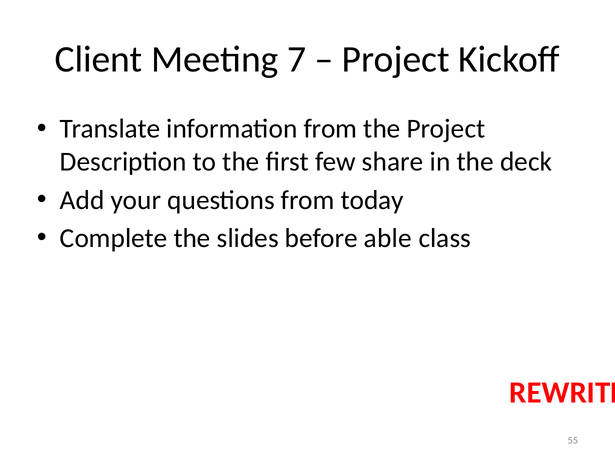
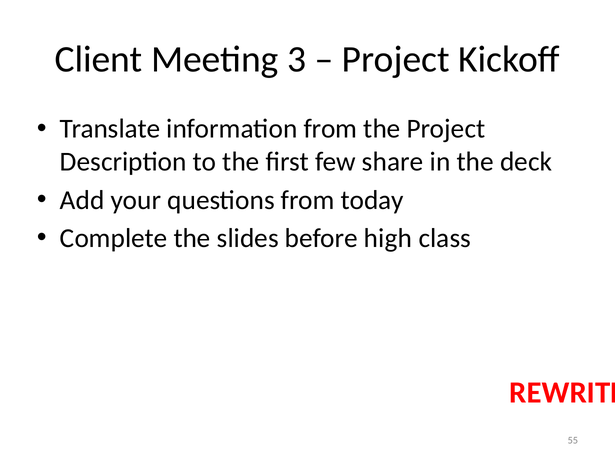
7: 7 -> 3 (297, 60)
able: able -> high (388, 238)
